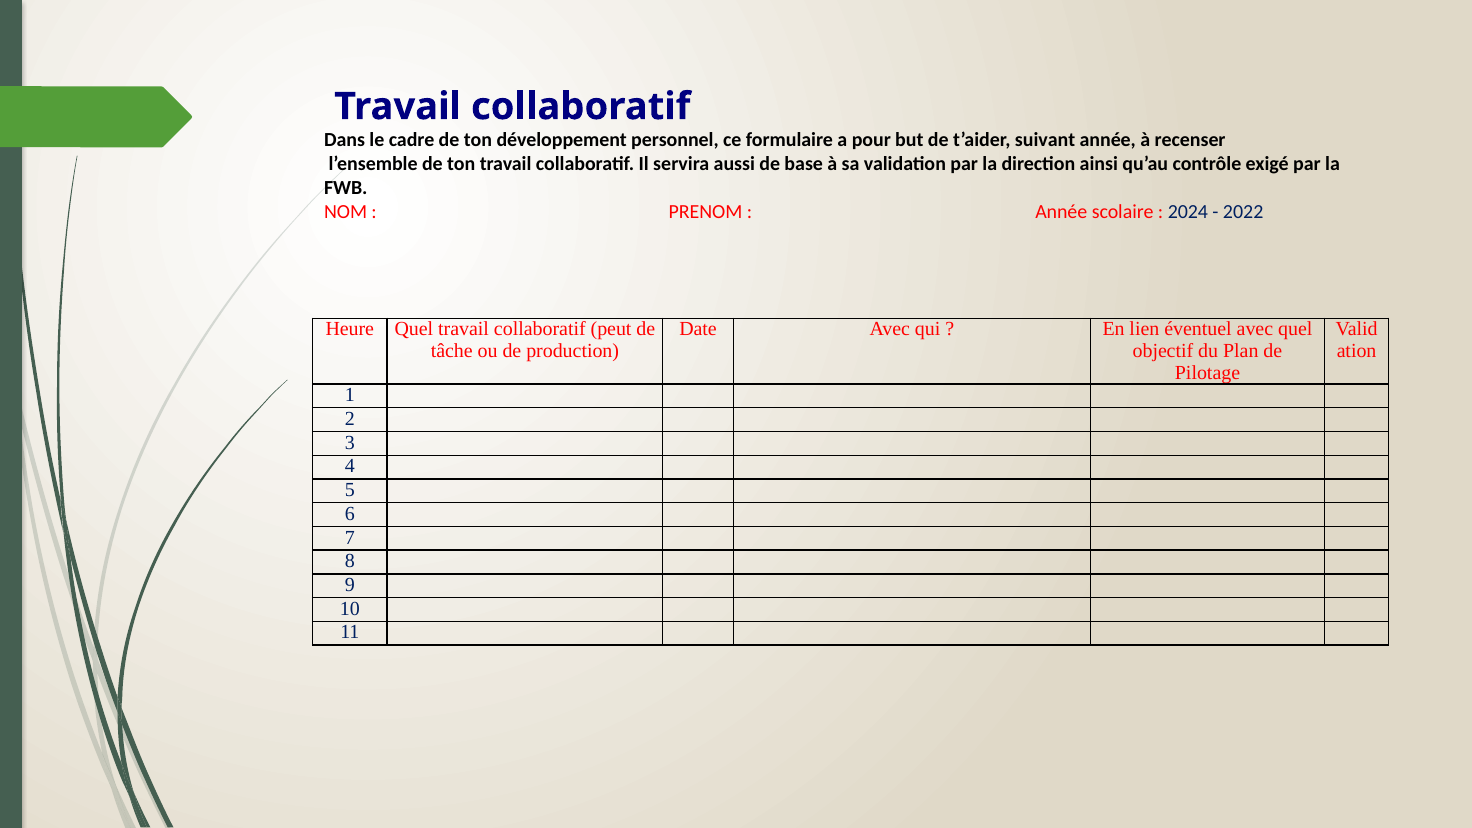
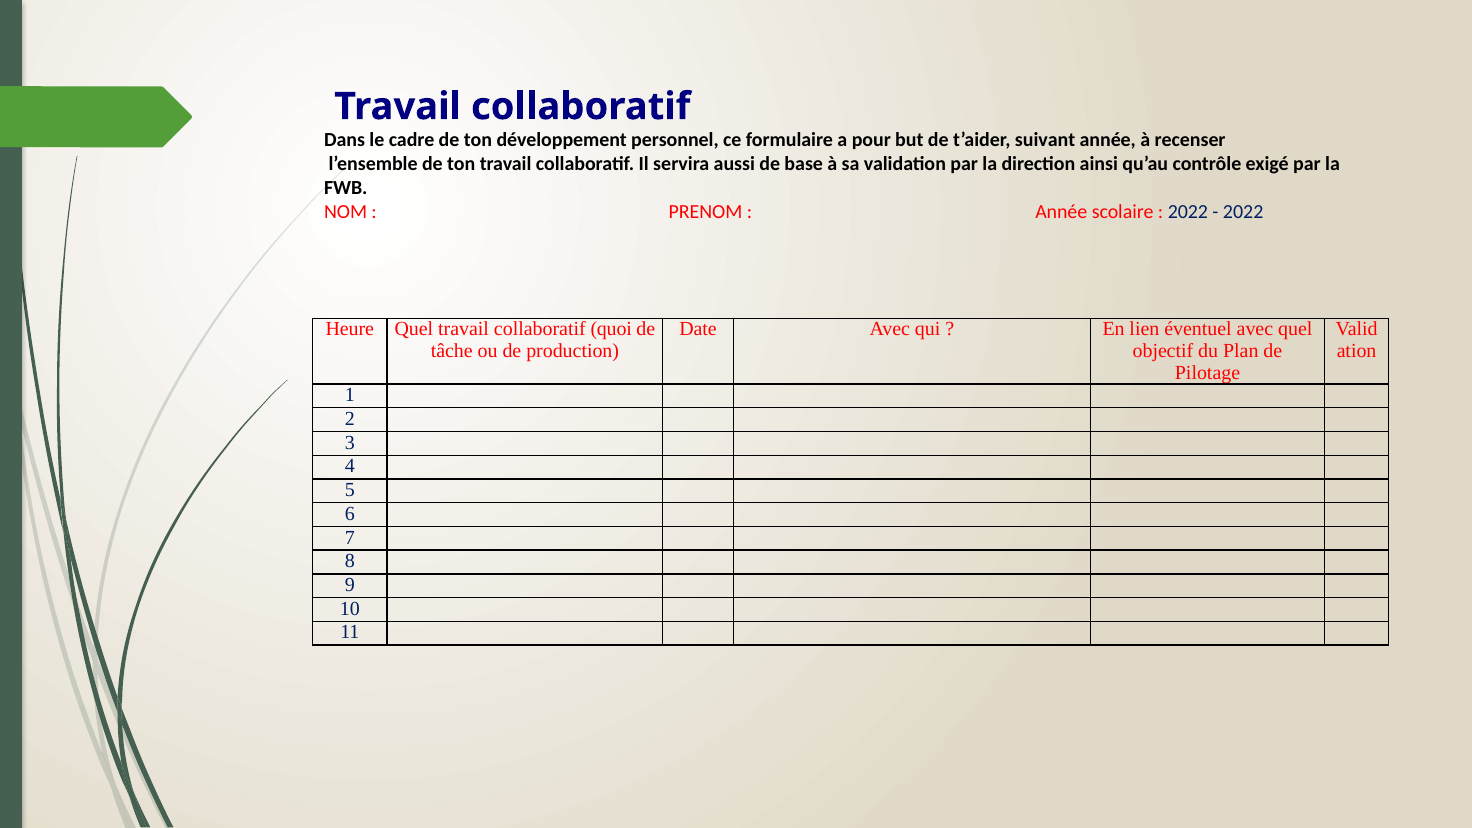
2024: 2024 -> 2022 (1188, 212)
peut: peut -> quoi (611, 329)
